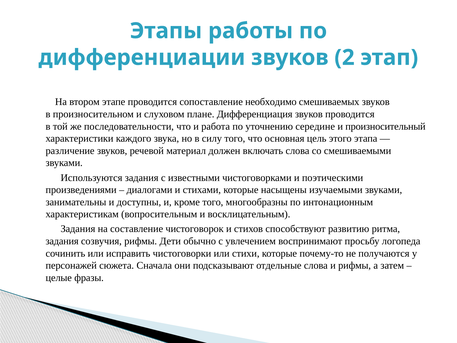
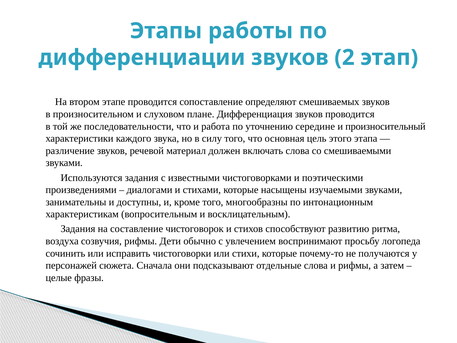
необходимо: необходимо -> определяют (271, 102)
задания: задания -> воздуха (62, 241)
